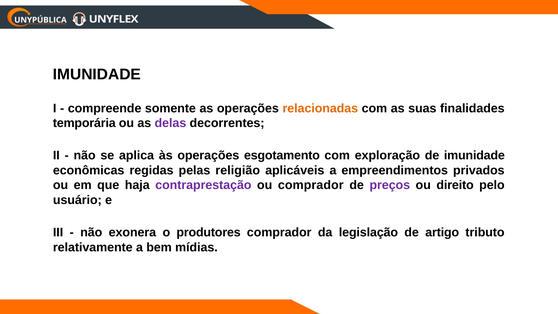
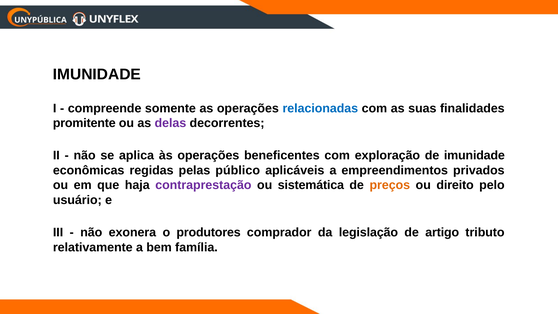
relacionadas colour: orange -> blue (320, 108)
temporária: temporária -> promitente (84, 123)
esgotamento: esgotamento -> beneficentes (282, 155)
religião: religião -> público (238, 170)
ou comprador: comprador -> sistemática (311, 185)
preços colour: purple -> orange (390, 185)
mídias: mídias -> família (196, 247)
